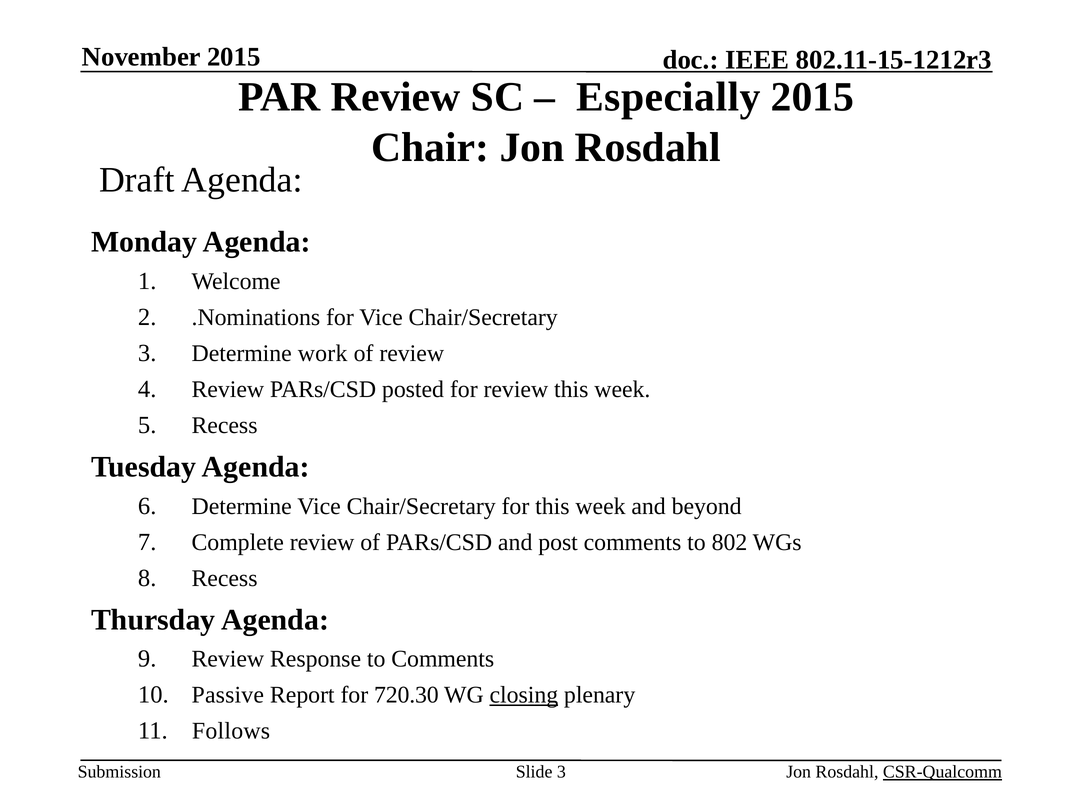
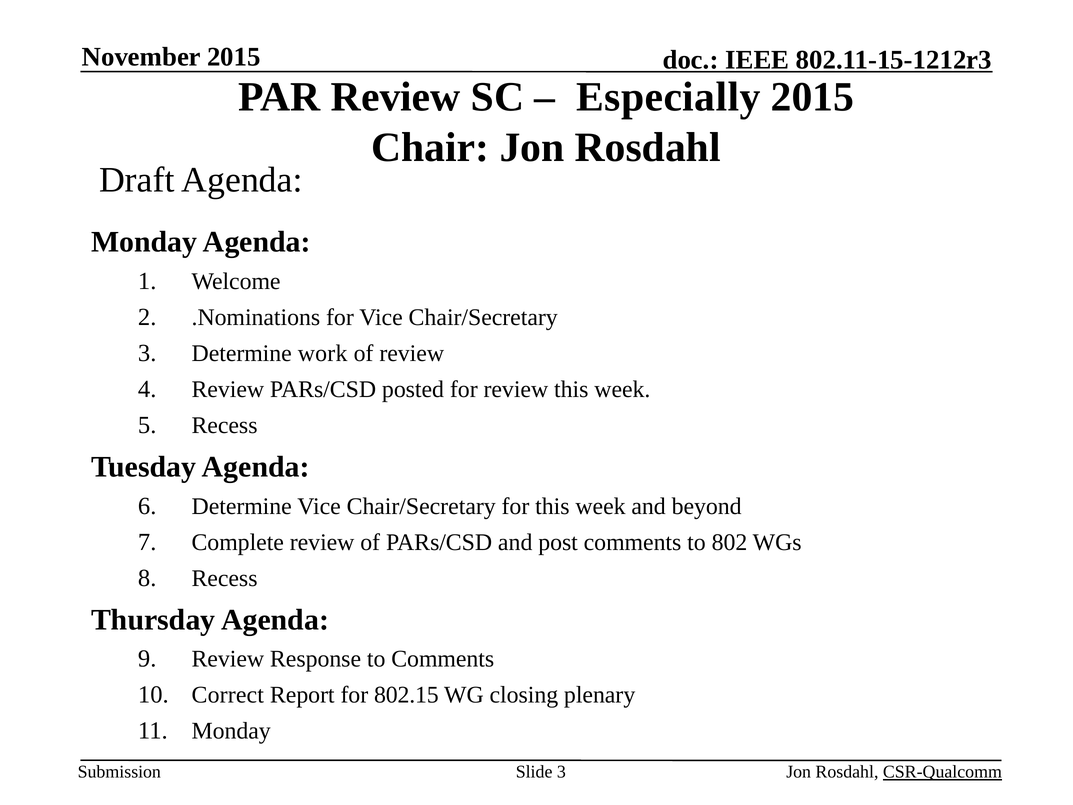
Passive: Passive -> Correct (228, 695)
720.30: 720.30 -> 802.15 (406, 695)
closing underline: present -> none (524, 695)
Follows: Follows -> Monday (231, 731)
